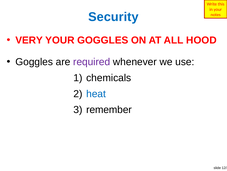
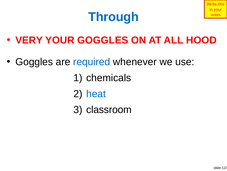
Security: Security -> Through (114, 17)
required colour: purple -> blue (92, 62)
remember: remember -> classroom (109, 109)
